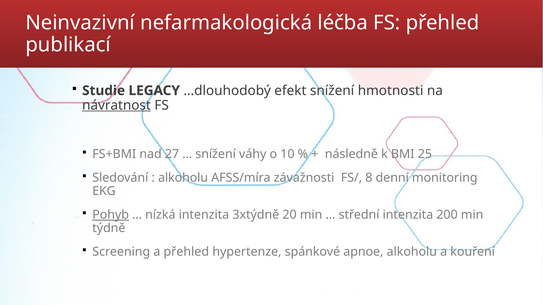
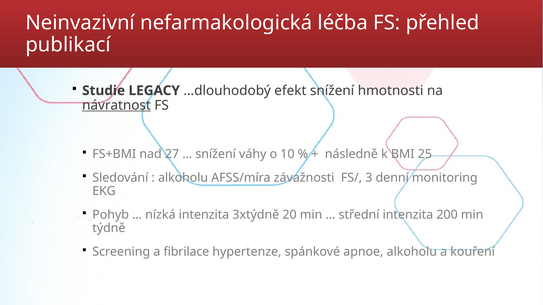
8: 8 -> 3 (369, 178)
Pohyb underline: present -> none (111, 215)
a přehled: přehled -> fibrilace (186, 252)
